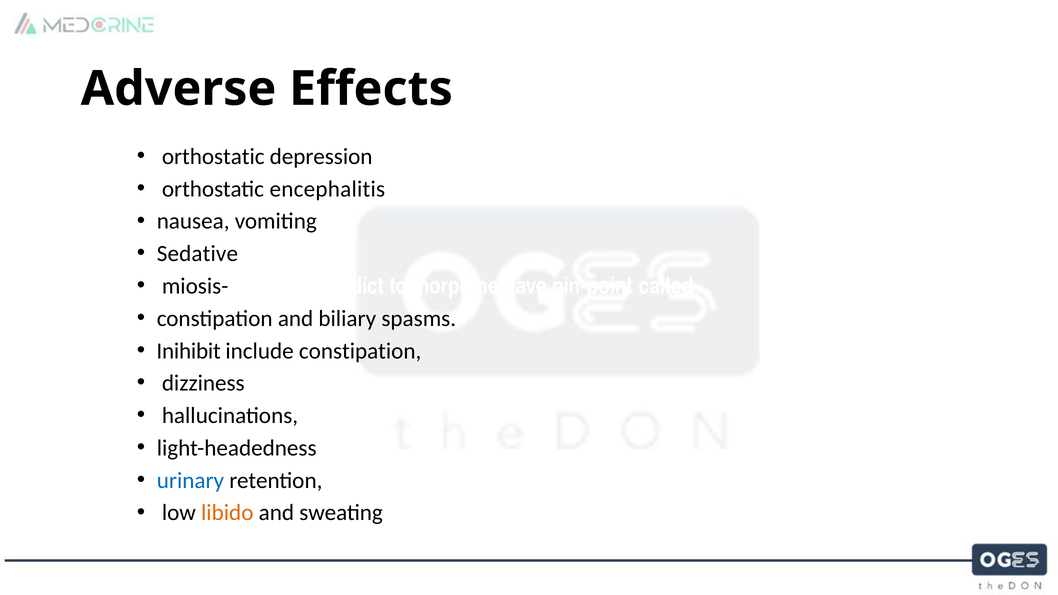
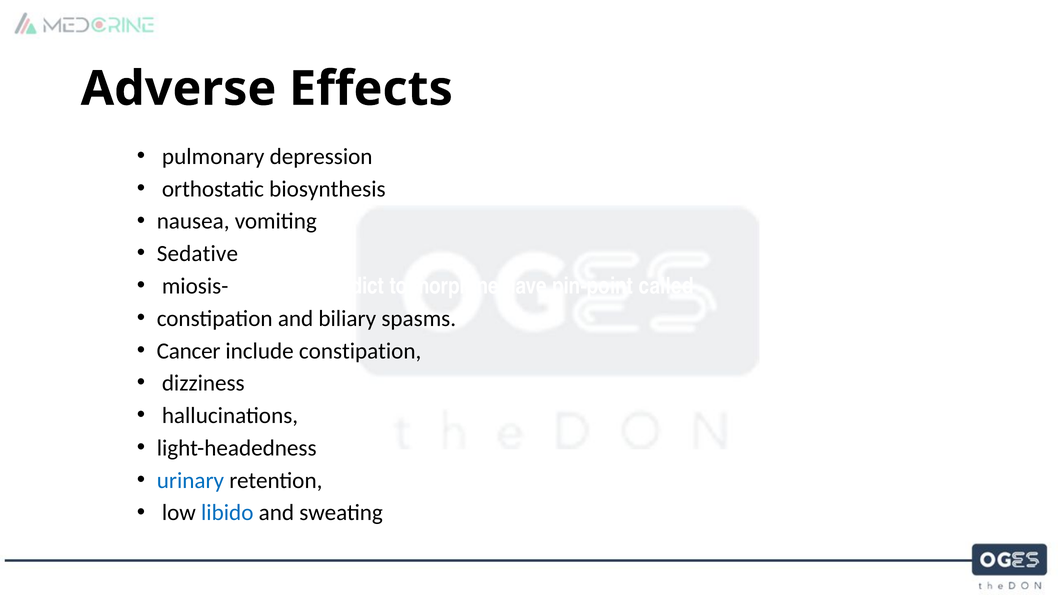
orthostatic: orthostatic -> pulmonary (213, 157)
encephalitis: encephalitis -> biosynthesis (327, 189)
Inihibit: Inihibit -> Cancer (189, 351)
libido colour: orange -> blue (227, 513)
